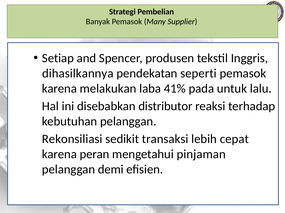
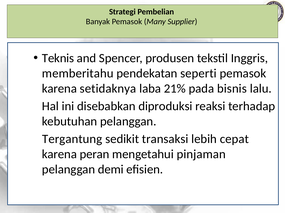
Setiap: Setiap -> Teknis (58, 58)
dihasilkannya: dihasilkannya -> memberitahu (78, 74)
melakukan: melakukan -> setidaknya (108, 89)
41%: 41% -> 21% (175, 89)
untuk: untuk -> bisnis (232, 89)
distributor: distributor -> diproduksi (165, 107)
Rekonsiliasi: Rekonsiliasi -> Tergantung (72, 139)
